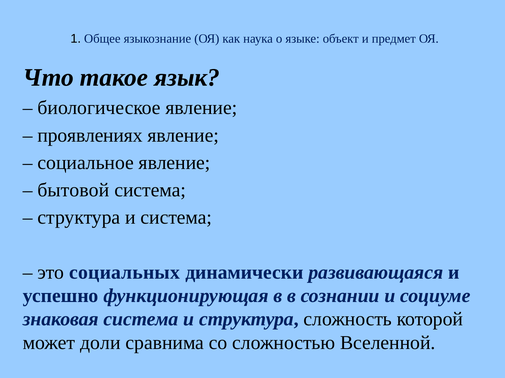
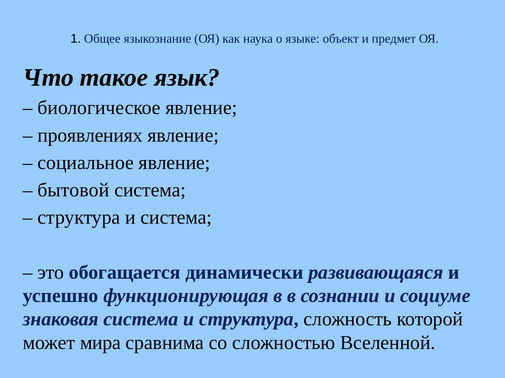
социальных: социальных -> обогащается (125, 273)
доли: доли -> мира (100, 343)
